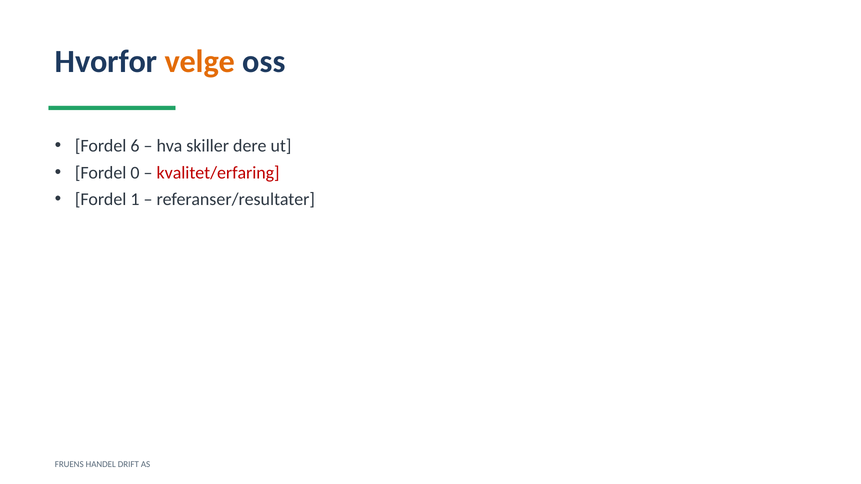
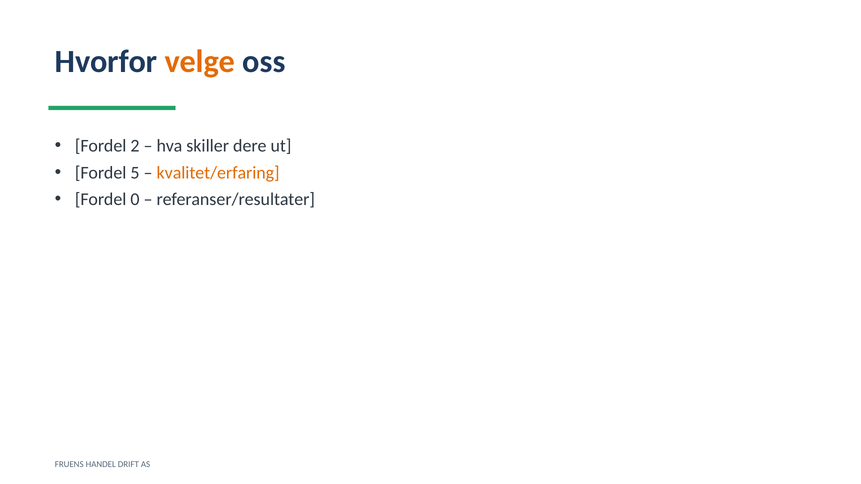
6: 6 -> 2 (135, 146)
0: 0 -> 5 (135, 173)
kvalitet/erfaring colour: red -> orange (218, 173)
1: 1 -> 0 (135, 200)
